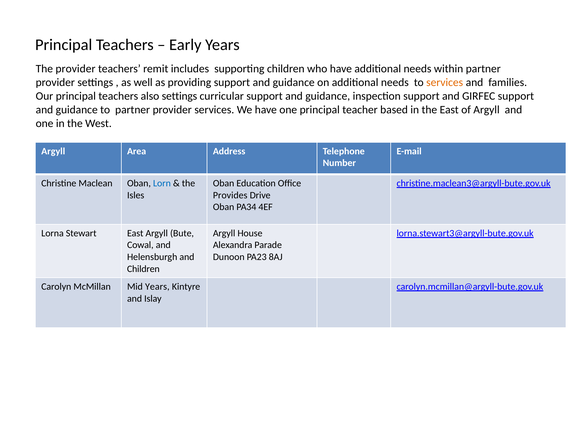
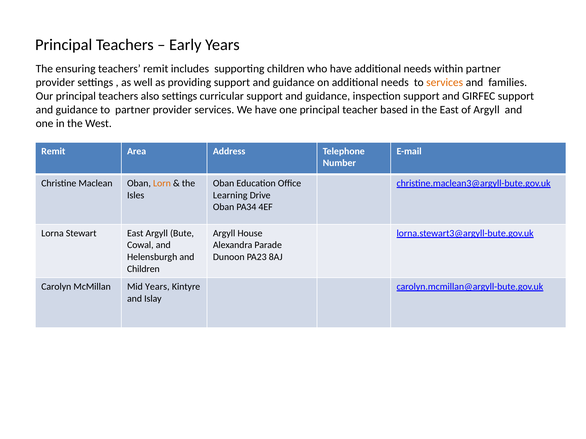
The provider: provider -> ensuring (76, 69)
Argyll: Argyll -> Remit (53, 151)
Lorn colour: blue -> orange (162, 183)
Provides: Provides -> Learning (230, 195)
